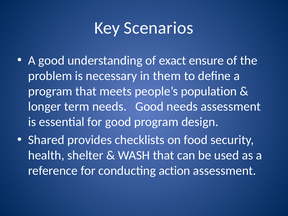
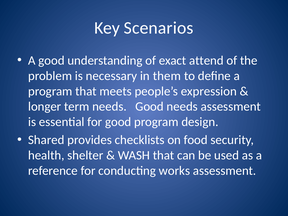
ensure: ensure -> attend (206, 60)
population: population -> expression (209, 91)
action: action -> works (174, 171)
